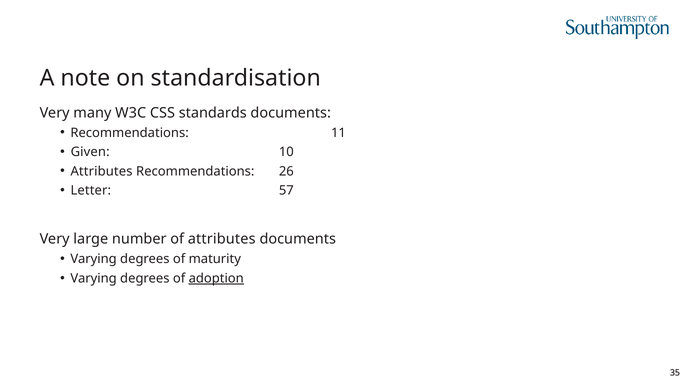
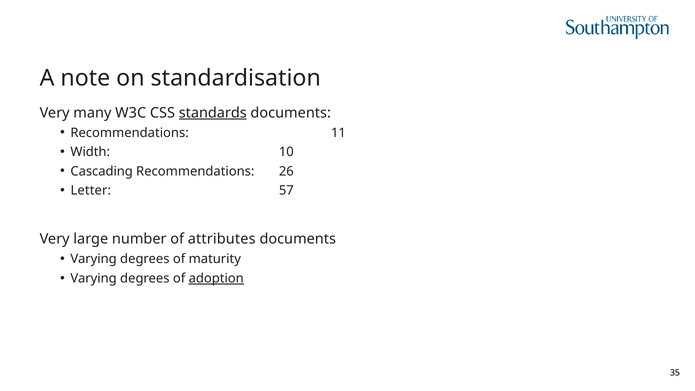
standards underline: none -> present (213, 113)
Given: Given -> Width (90, 152)
Attributes: Attributes -> Cascading (102, 171)
